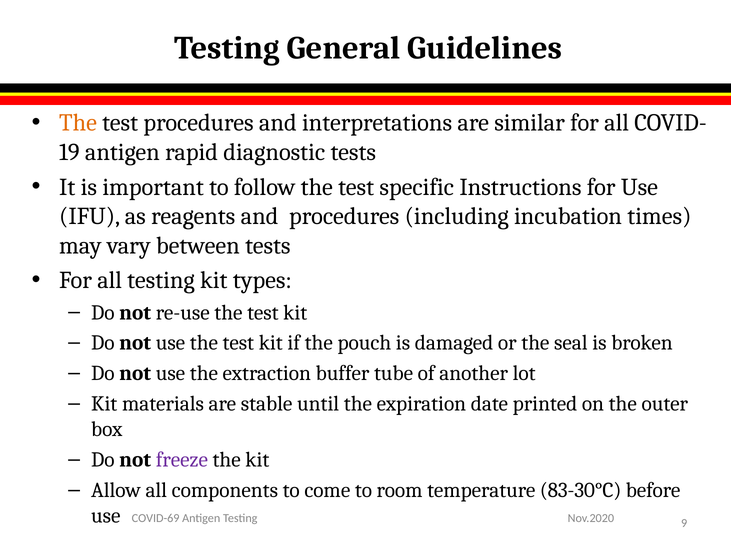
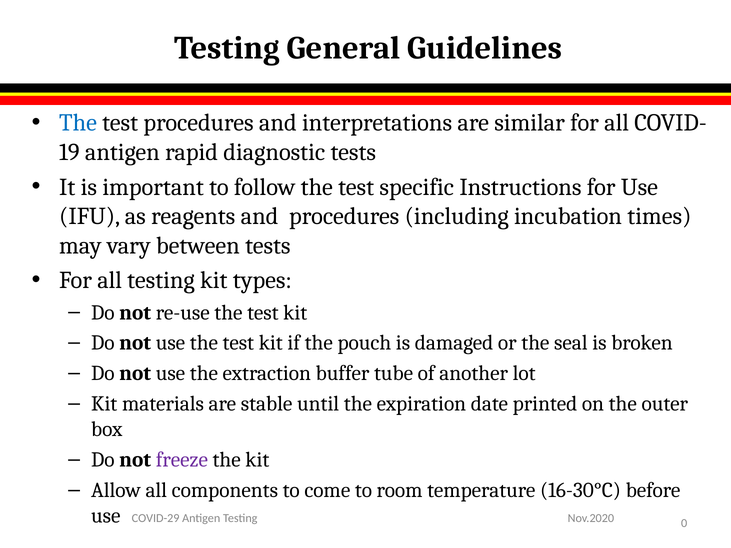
The colour: orange -> blue (78, 123)
83-30°C: 83-30°C -> 16-30°C (581, 490)
9: 9 -> 0 (684, 523)
COVID-69: COVID-69 -> COVID-29 (156, 519)
